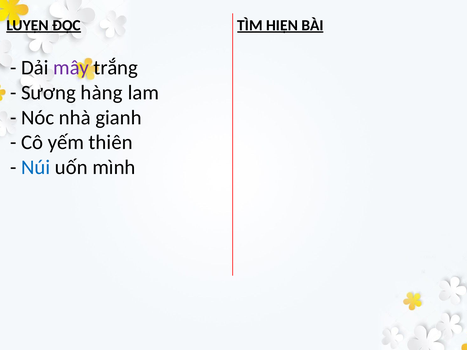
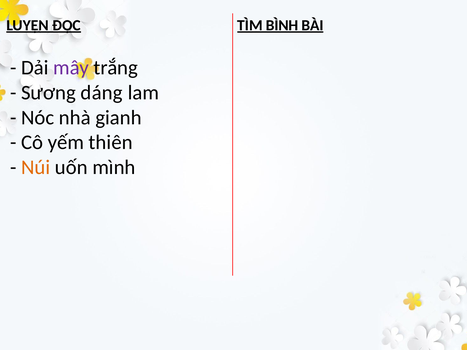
HIỆN: HIỆN -> BÌNH (282, 25)
hàng: hàng -> dáng (102, 93)
Núi colour: blue -> orange (36, 167)
